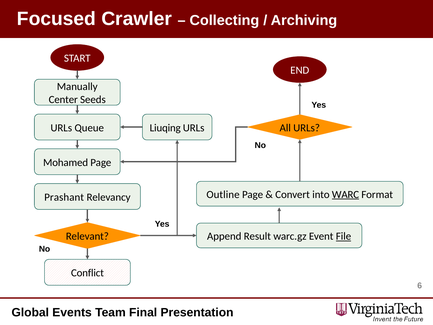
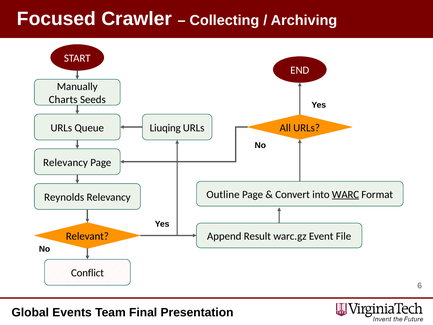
Center: Center -> Charts (63, 99)
Mohamed: Mohamed -> Relevancy (66, 162)
Prashant: Prashant -> Reynolds (64, 197)
File underline: present -> none (343, 236)
